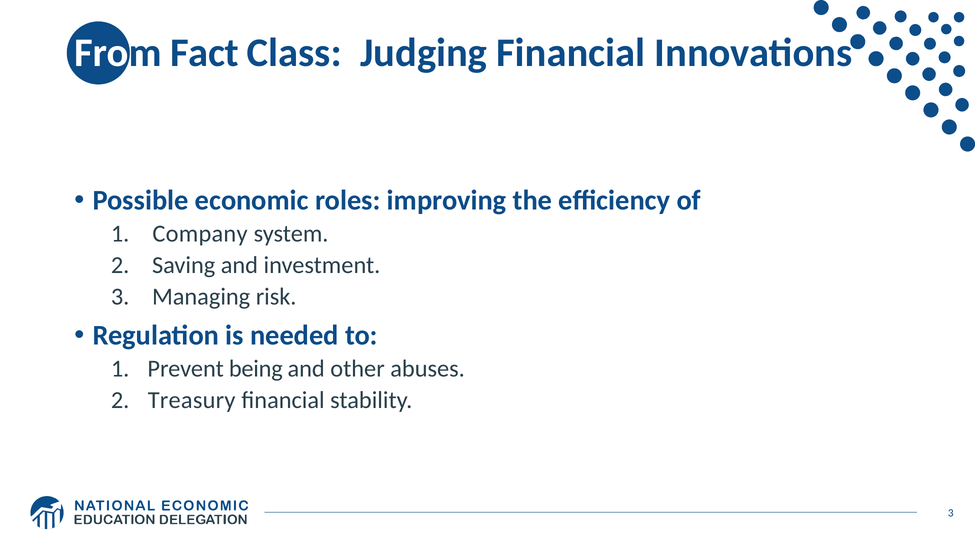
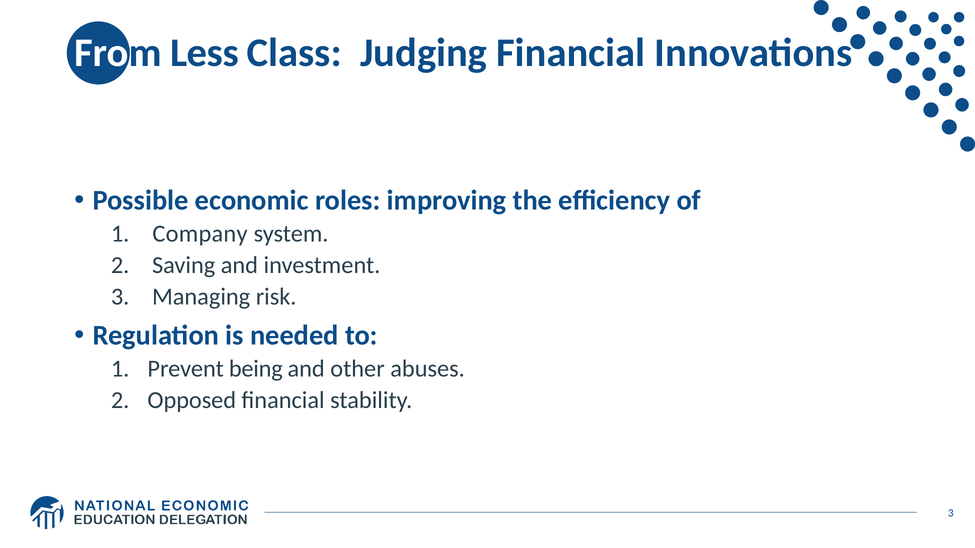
Fact: Fact -> Less (204, 53)
Treasury: Treasury -> Opposed (192, 401)
